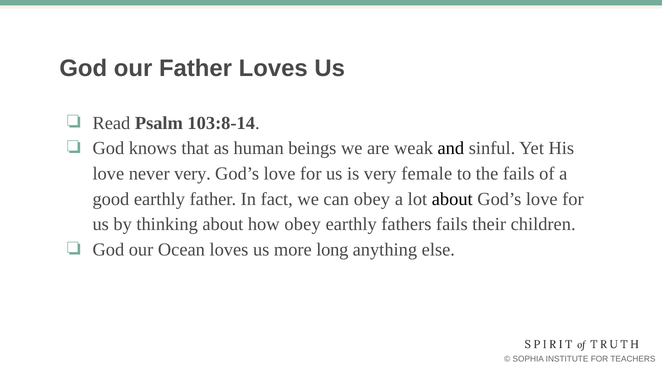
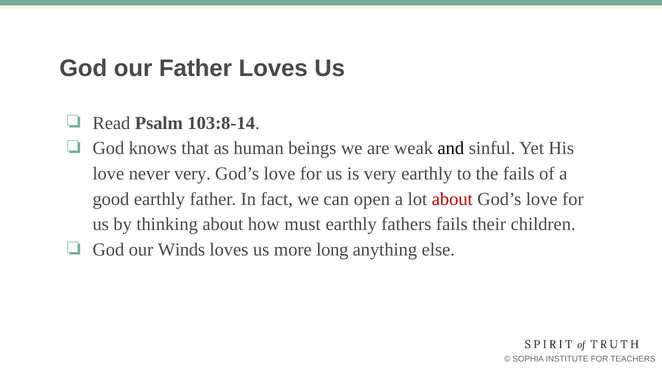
very female: female -> earthly (427, 174)
can obey: obey -> open (372, 199)
about colour: black -> red (452, 199)
how obey: obey -> must (303, 225)
Ocean: Ocean -> Winds (182, 250)
